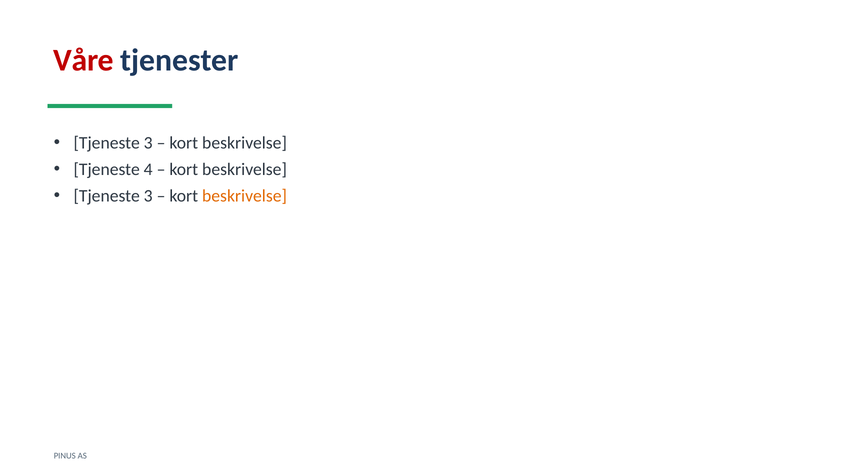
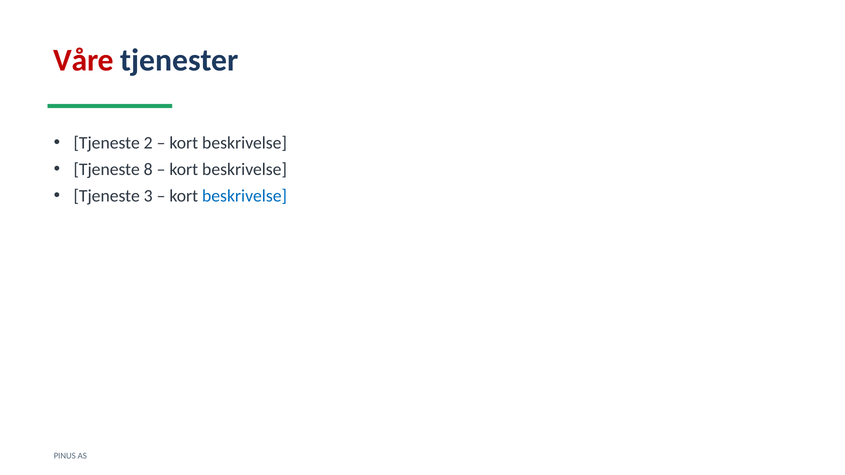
3: 3 -> 2 (148, 143)
4: 4 -> 8 (148, 170)
beskrivelse colour: orange -> blue (245, 196)
